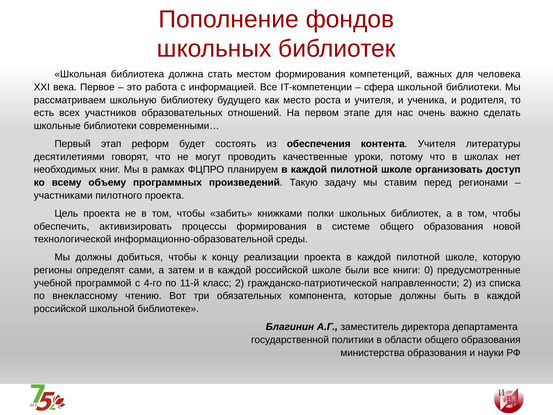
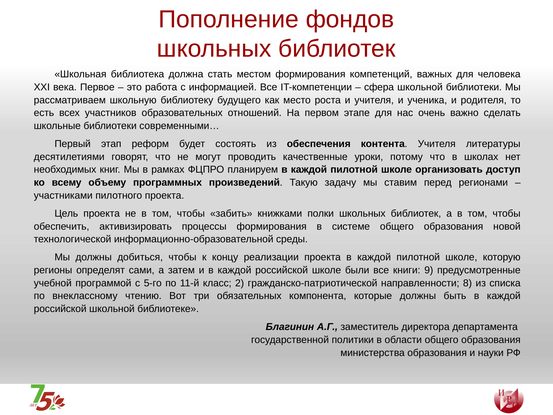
0: 0 -> 9 (429, 270)
4-го: 4-го -> 5-го (153, 283)
направленности 2: 2 -> 8 (468, 283)
